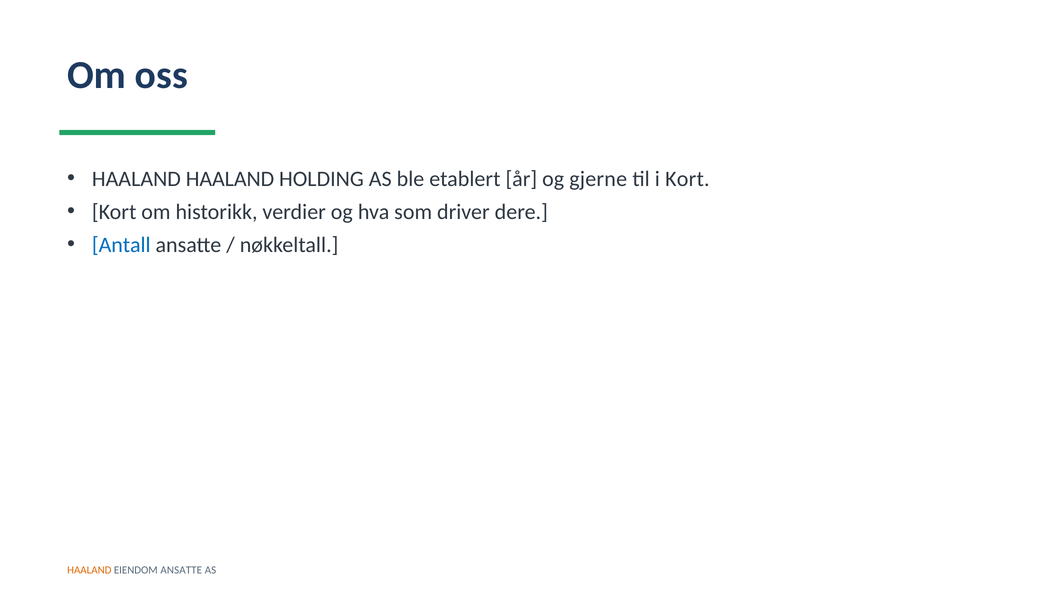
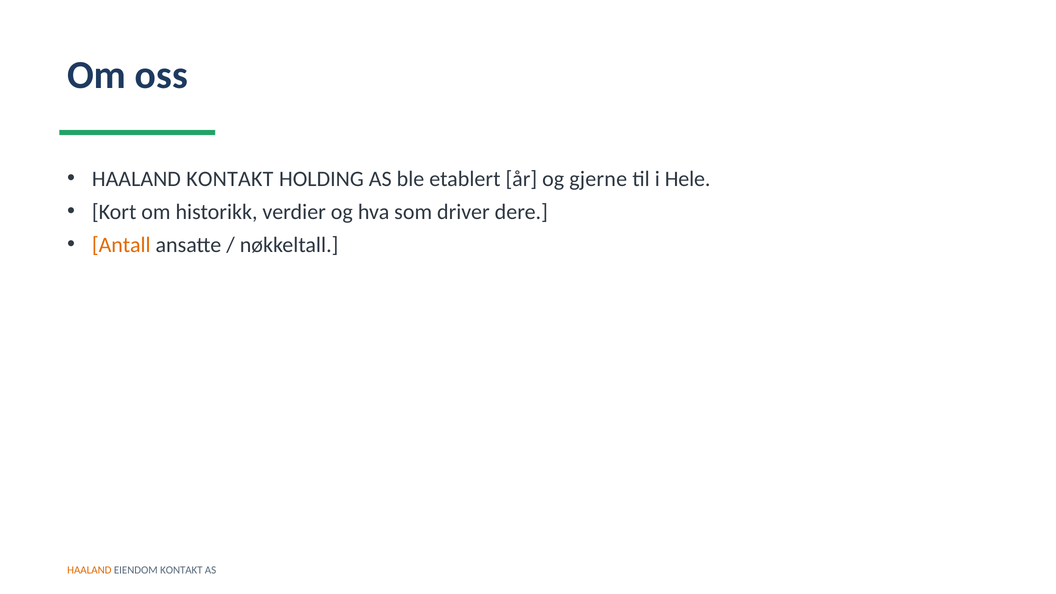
HAALAND HAALAND: HAALAND -> KONTAKT (230, 179)
i Kort: Kort -> Hele (688, 179)
Antall colour: blue -> orange (121, 245)
EIENDOM ANSATTE: ANSATTE -> KONTAKT (181, 570)
